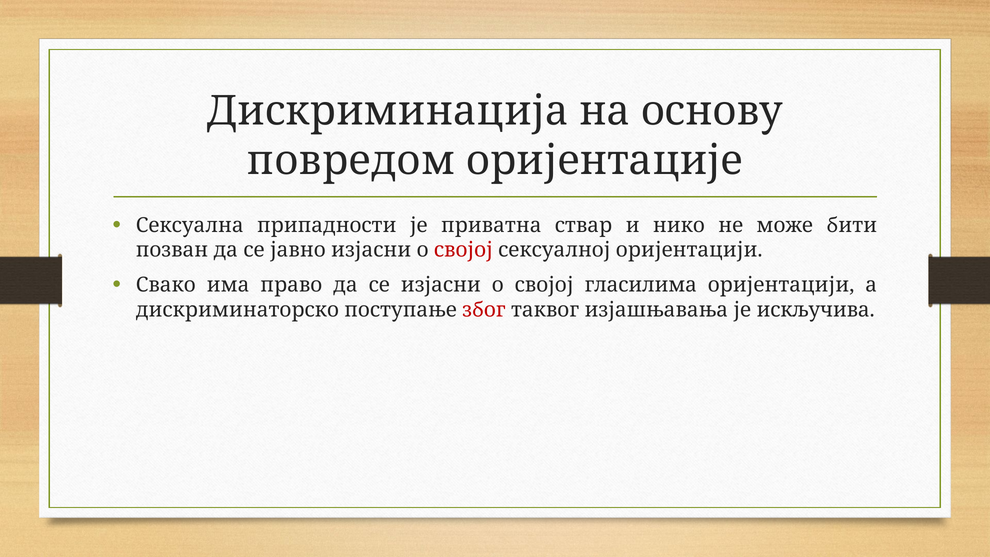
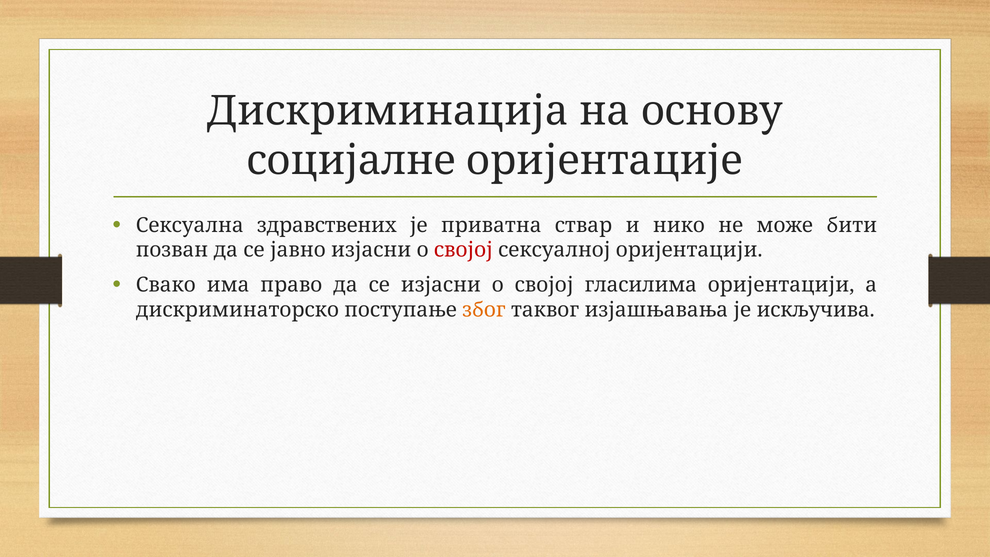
повредом: повредом -> социјалне (351, 160)
припадности: припадности -> здравствених (327, 225)
због colour: red -> orange (484, 310)
